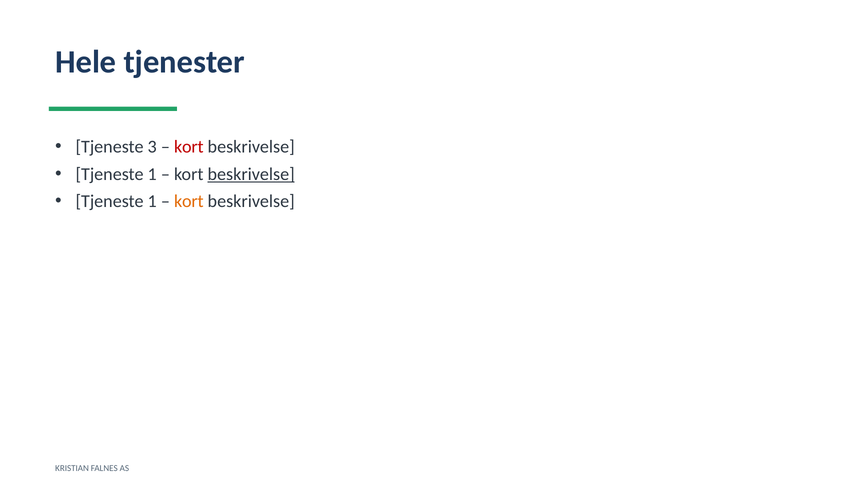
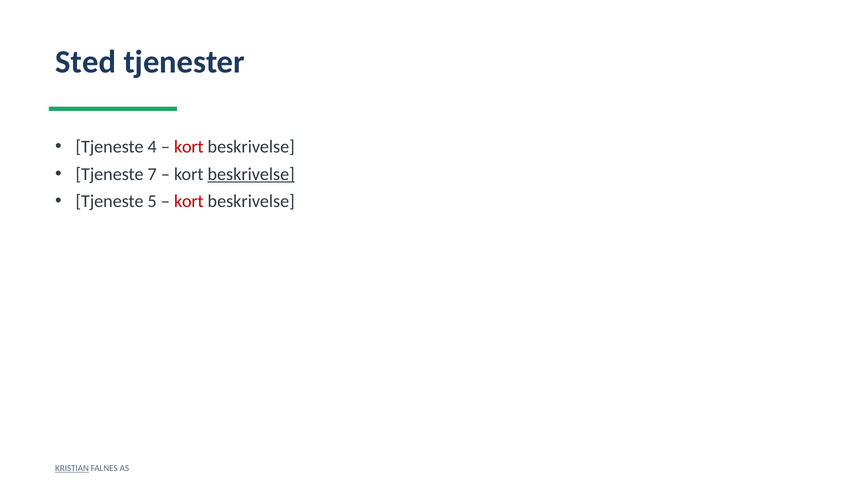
Hele: Hele -> Sted (86, 62)
3: 3 -> 4 (152, 147)
1: 1 -> 7 (152, 174)
1: 1 -> 5 (152, 201)
kort colour: orange -> red (189, 201)
KRISTIAN underline: none -> present (72, 468)
